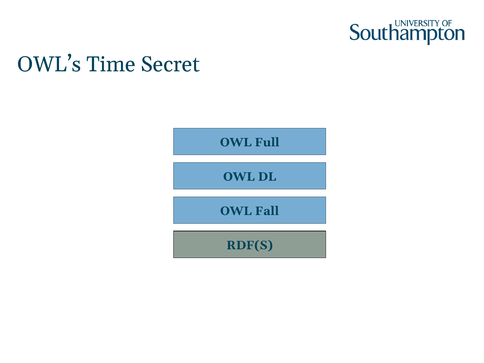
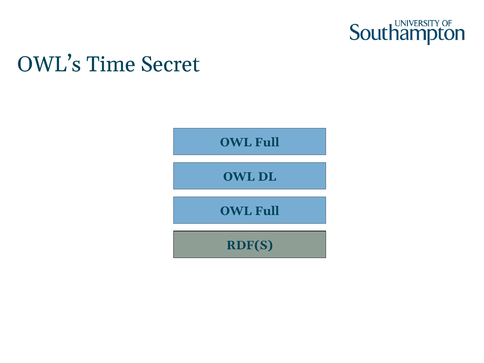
Fall: Fall -> Full (267, 211)
